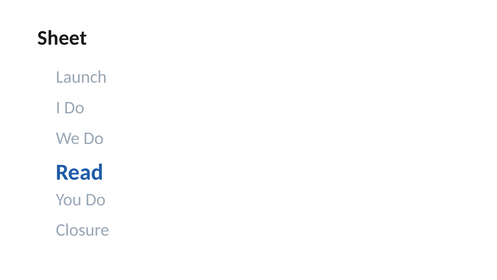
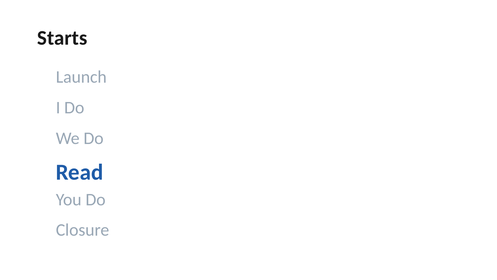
Sheet: Sheet -> Starts (62, 38)
